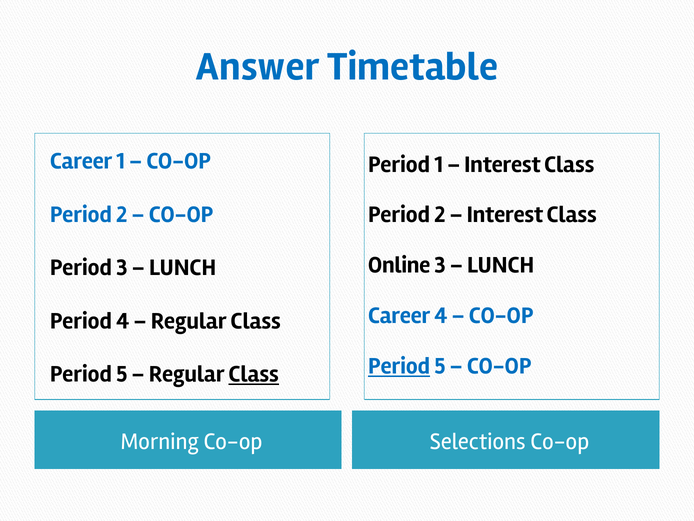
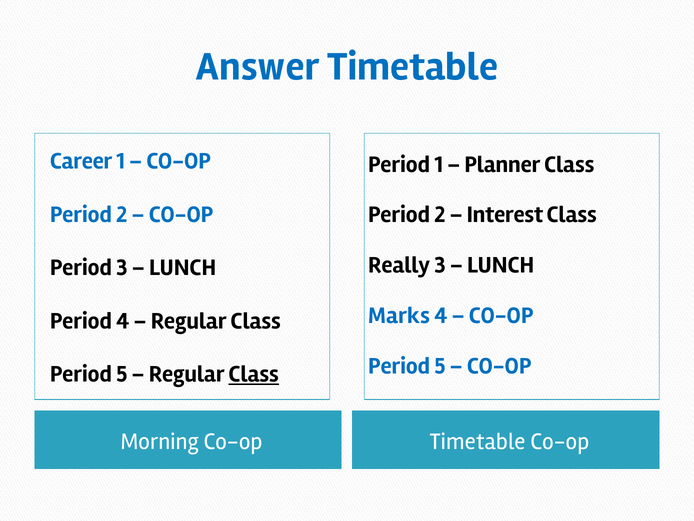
Interest: Interest -> Planner (502, 164)
Online: Online -> Really (399, 265)
Career: Career -> Marks (399, 315)
Period underline: present -> none (399, 366)
Co-op Selections: Selections -> Timetable (477, 441)
